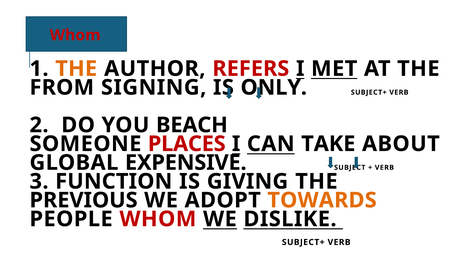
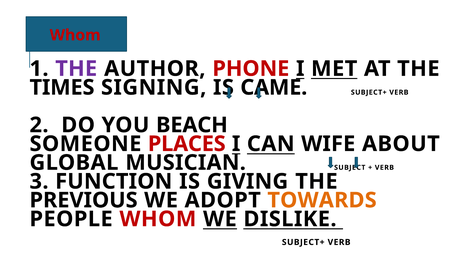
THE colour: orange -> purple (76, 69)
REFERS: REFERS -> PHONE (251, 69)
FROM: FROM -> TIMES (62, 88)
ONLY: ONLY -> CAME (274, 88)
TAKE: TAKE -> WIFE (328, 144)
EXPENSIVE: EXPENSIVE -> MUSICIAN (186, 163)
